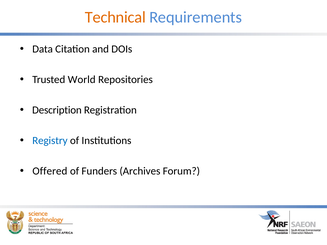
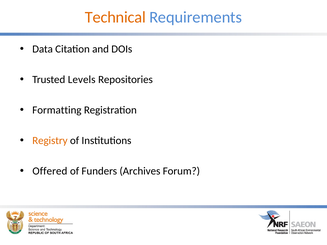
World: World -> Levels (82, 80)
Description: Description -> Formatting (57, 110)
Registry colour: blue -> orange (50, 141)
